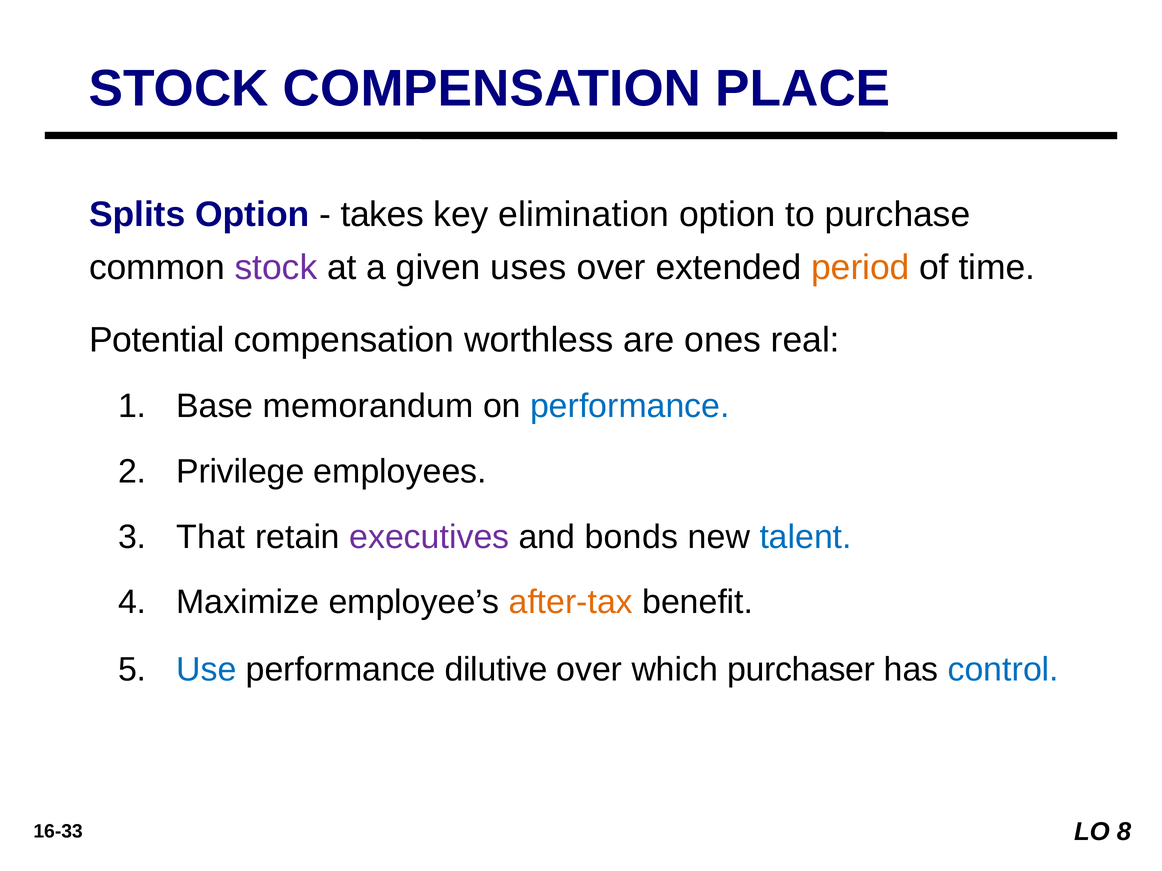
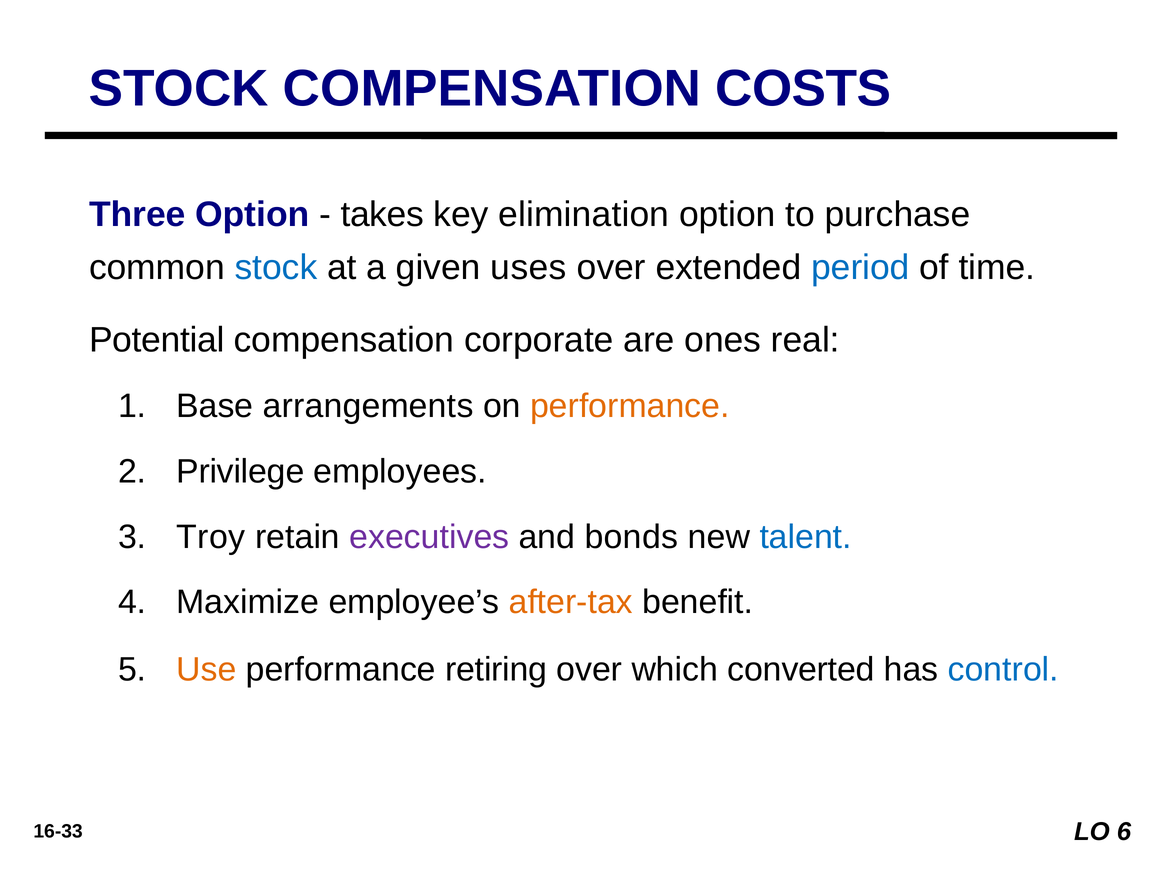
PLACE: PLACE -> COSTS (803, 89)
Splits: Splits -> Three (137, 215)
stock colour: purple -> blue (276, 268)
period colour: orange -> blue (860, 268)
worthless: worthless -> corporate (539, 340)
memorandum: memorandum -> arrangements (368, 406)
performance colour: blue -> orange (630, 406)
That: That -> Troy (211, 537)
Use colour: blue -> orange (206, 670)
dilutive: dilutive -> retiring (496, 670)
purchaser: purchaser -> converted (801, 670)
8: 8 -> 6 (1124, 832)
